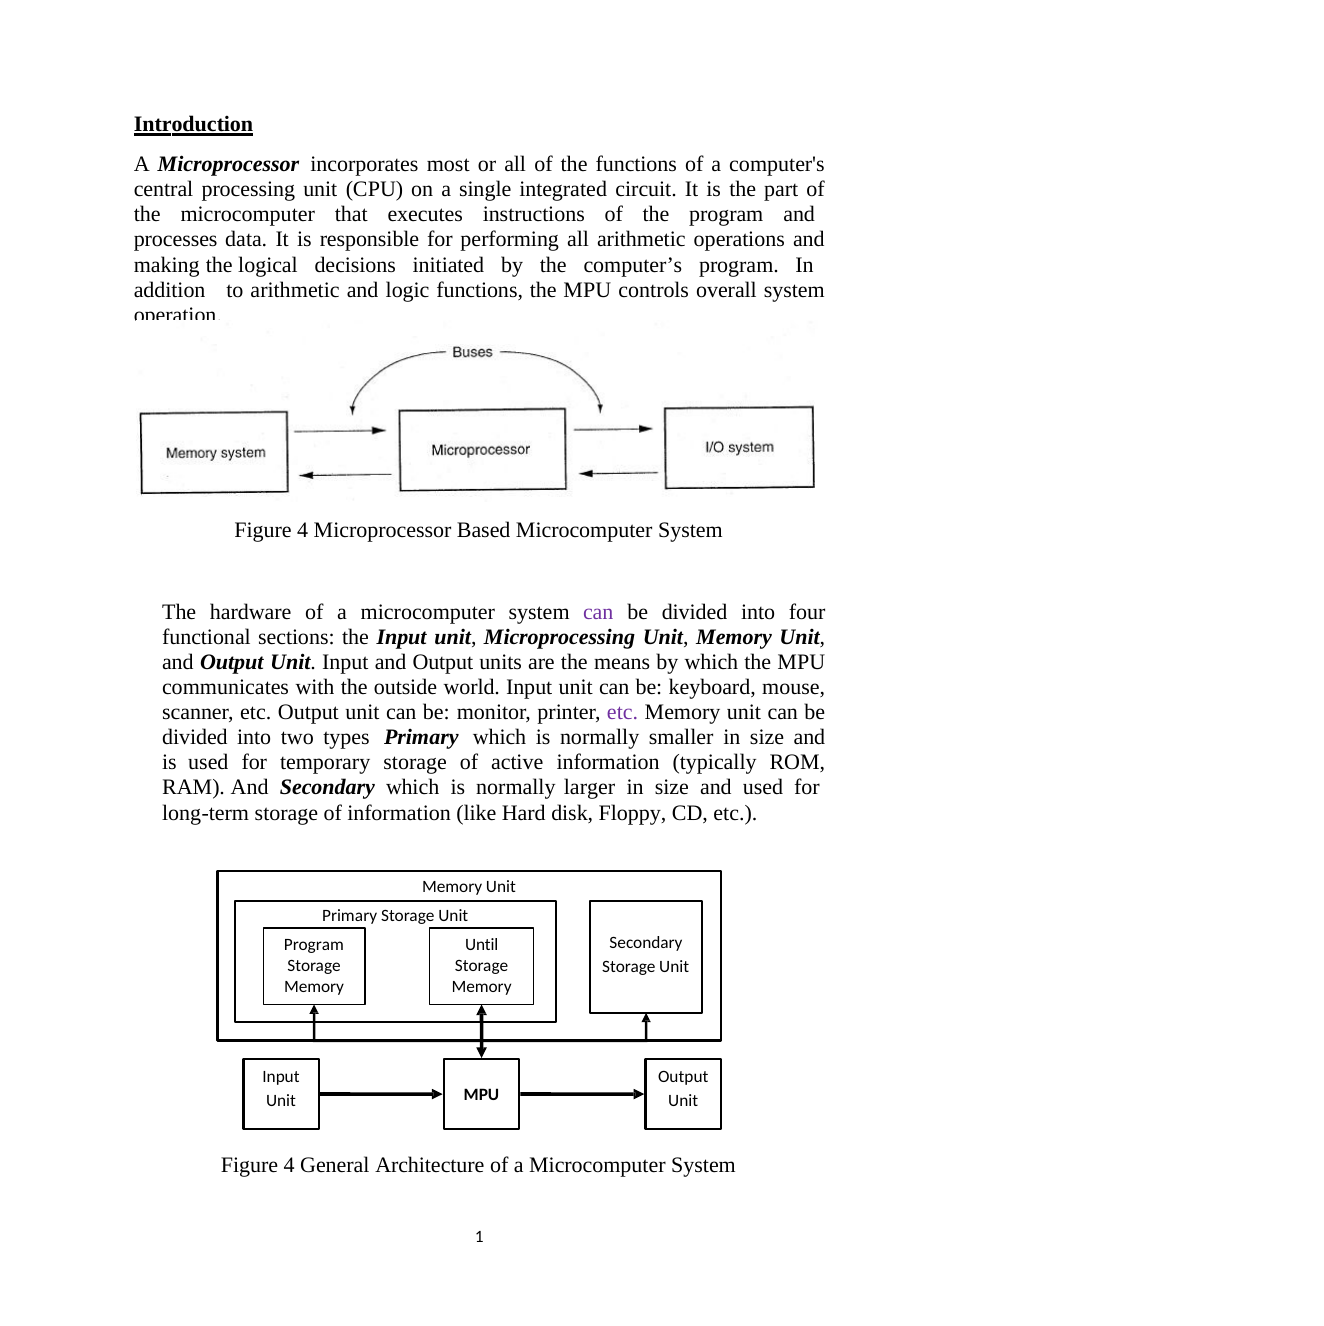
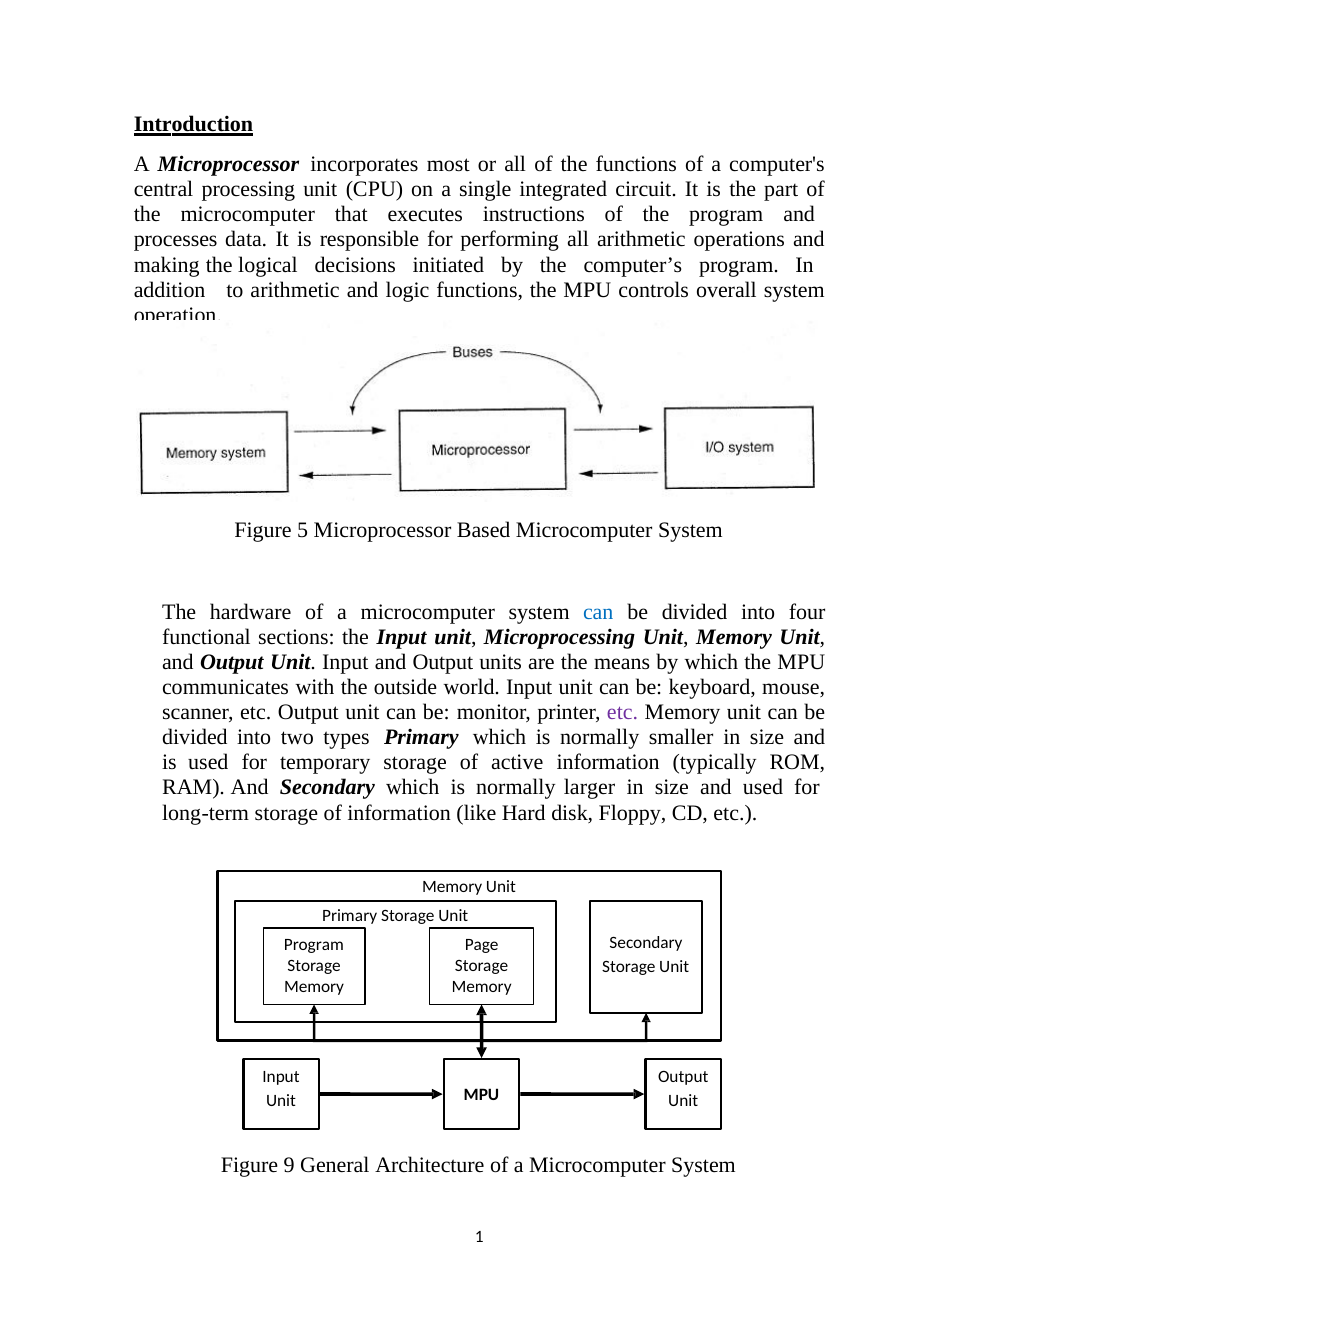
4: 4 -> 5 (303, 530)
can colour: purple -> blue (598, 612)
Until: Until -> Page (482, 945)
4: 4 -> 9 (289, 1164)
